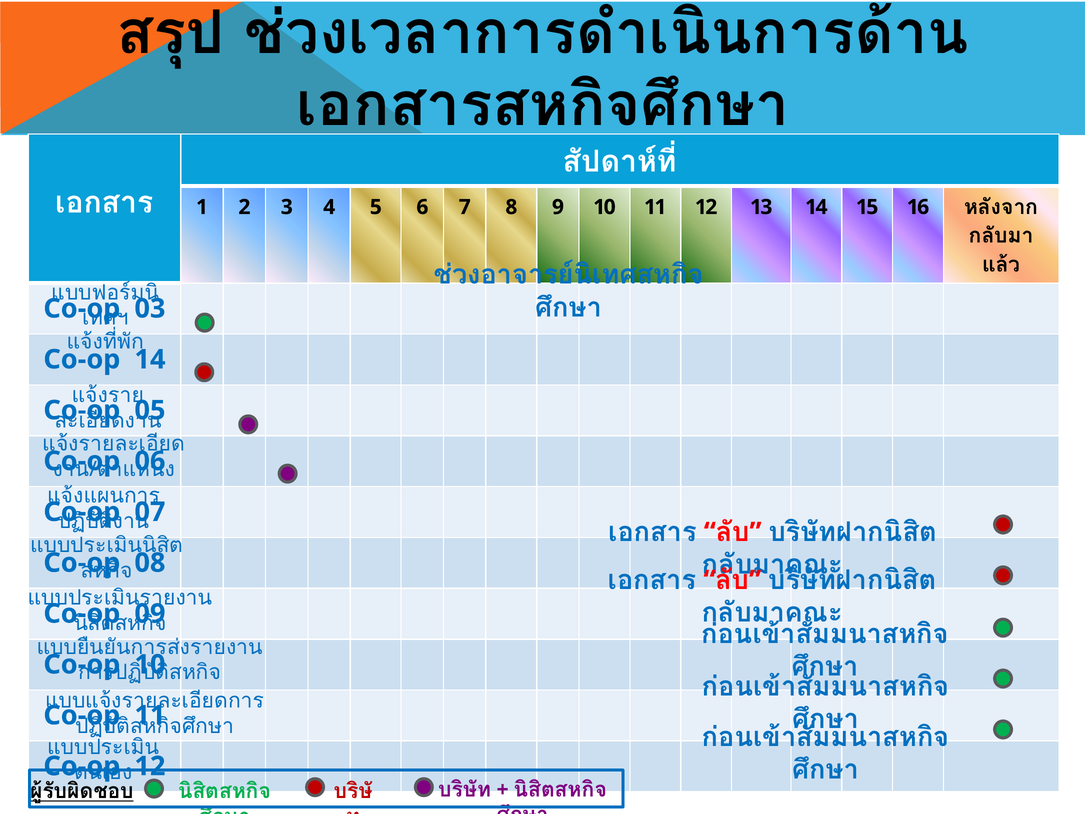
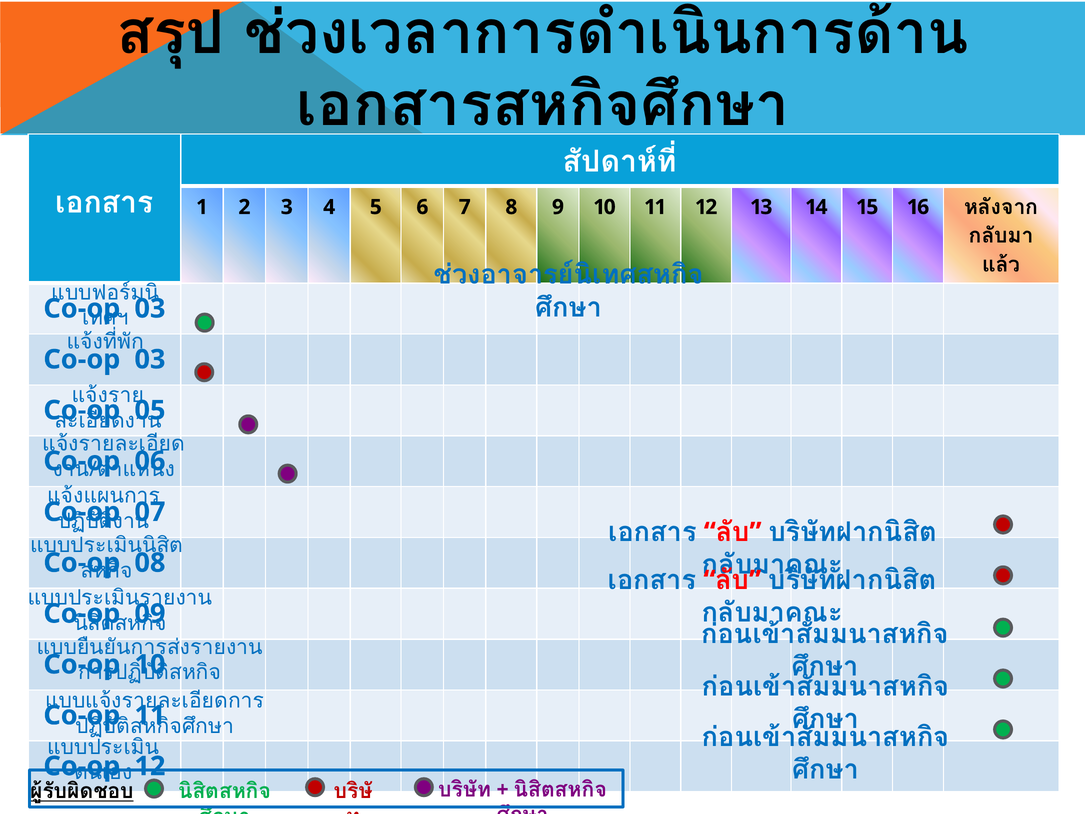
14: 14 -> 03 (150, 359)
